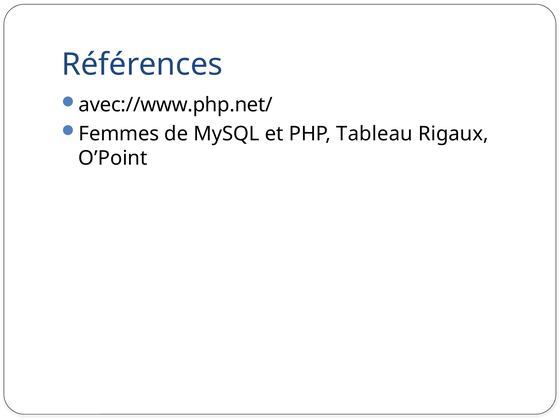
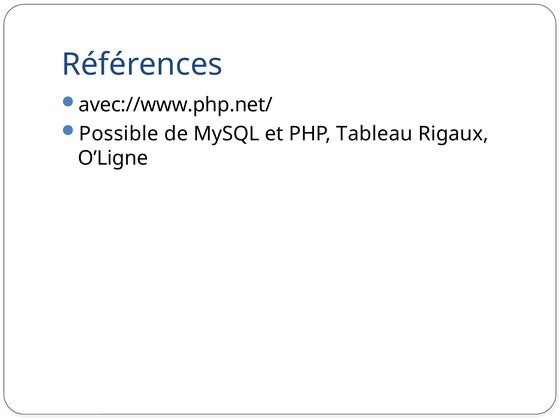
Femmes: Femmes -> Possible (119, 134)
O’Point: O’Point -> O’Ligne (113, 158)
